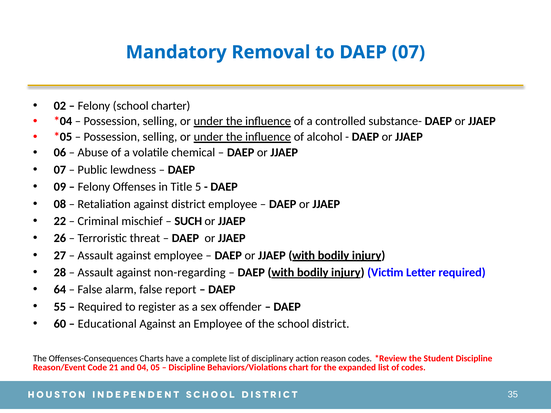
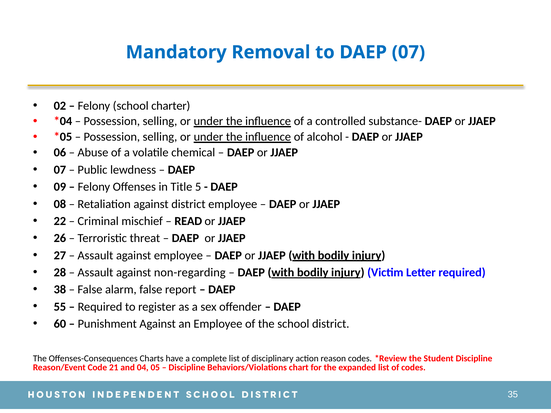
SUCH: SUCH -> READ (188, 221)
64: 64 -> 38 (60, 290)
Educational: Educational -> Punishment (107, 324)
